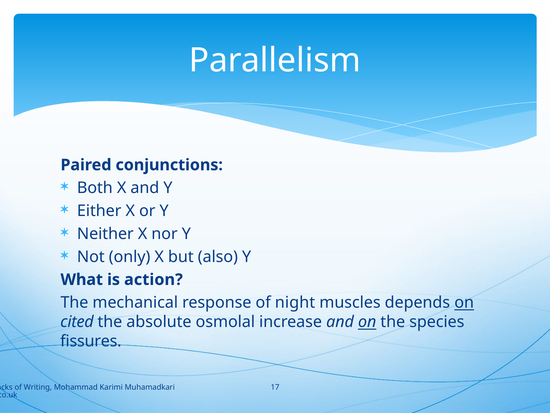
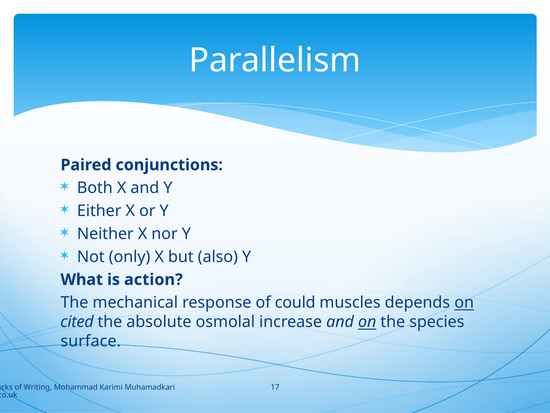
night: night -> could (295, 302)
fissures: fissures -> surface (91, 341)
